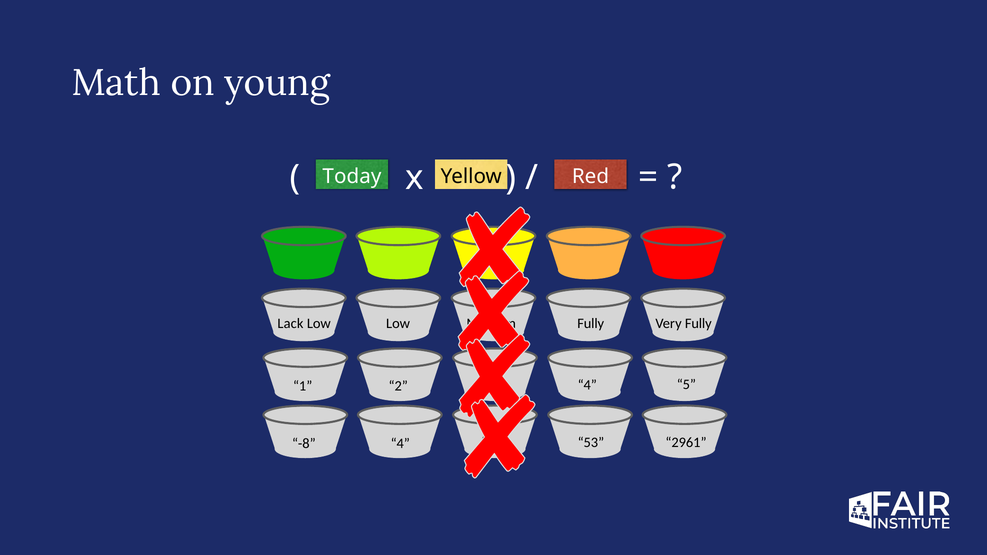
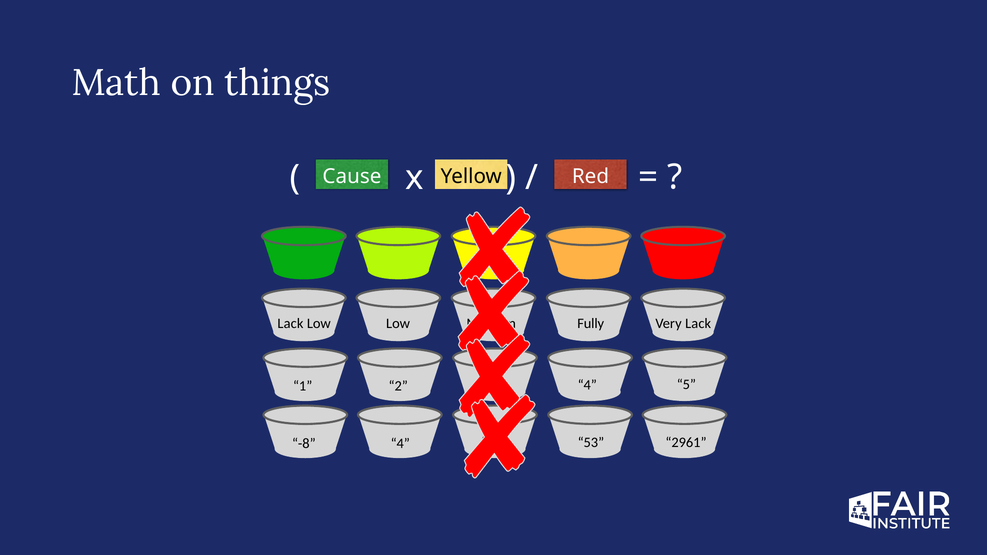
young: young -> things (277, 83)
Today: Today -> Cause (352, 176)
Very Fully: Fully -> Lack (698, 323)
